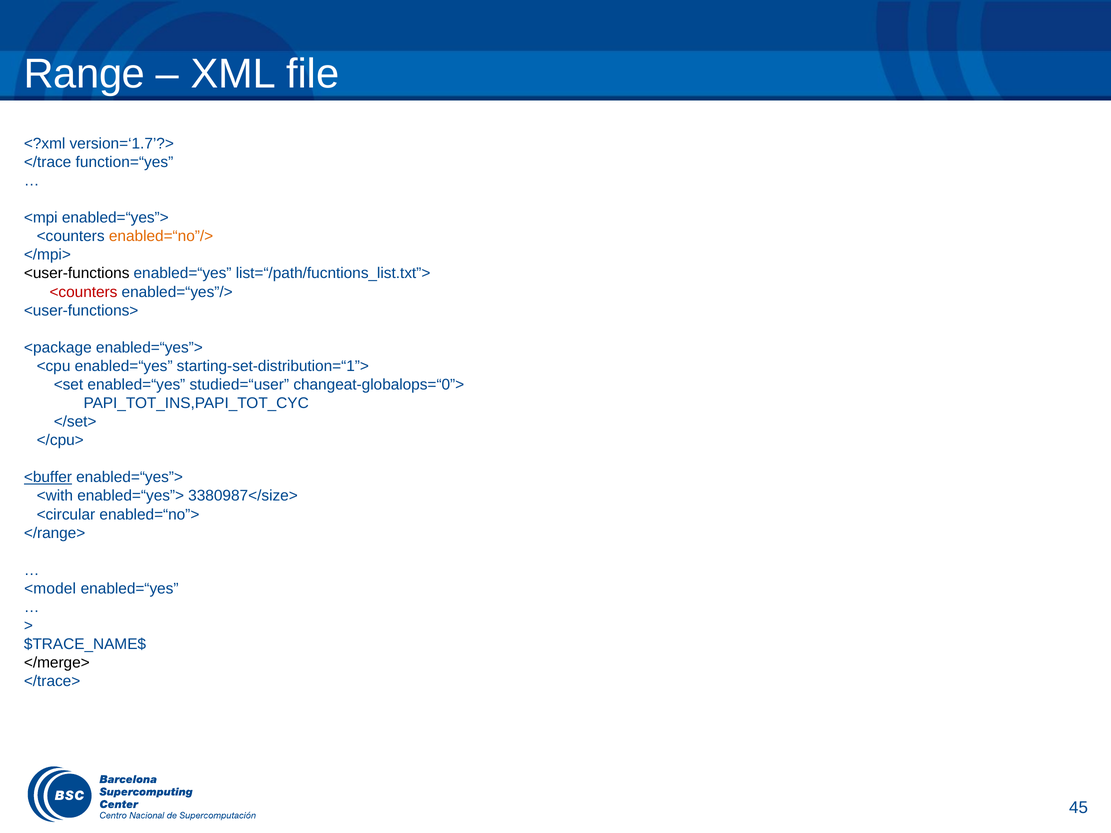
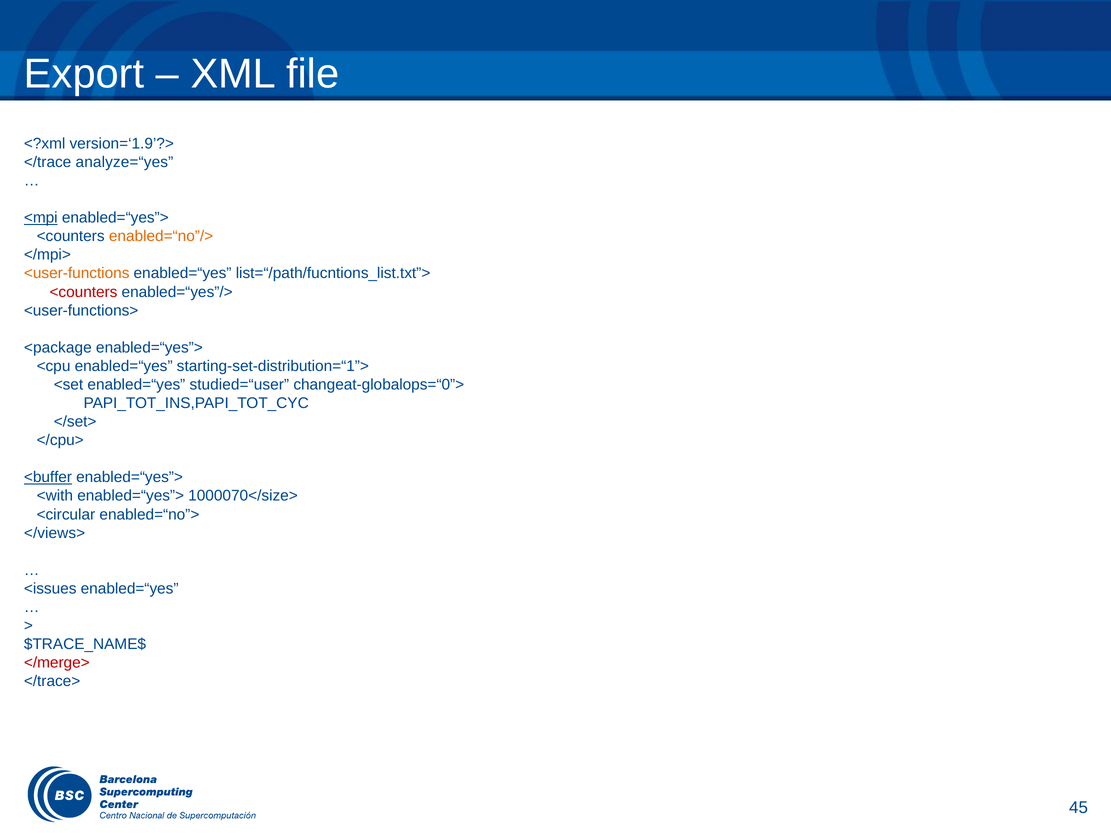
Range: Range -> Export (84, 74)
version=‘1.7’?>: version=‘1.7’?> -> version=‘1.9’?> (122, 144)
function=“yes: function=“yes -> analyze=“yes (124, 162)
<mpi underline: none -> present (41, 218)
<user-functions colour: black -> orange (77, 273)
3380987</size>: 3380987</size> -> 1000070</size> (243, 496)
</range>: </range> -> </views> (55, 533)
<model: <model -> <issues (50, 589)
</merge> colour: black -> red (57, 663)
